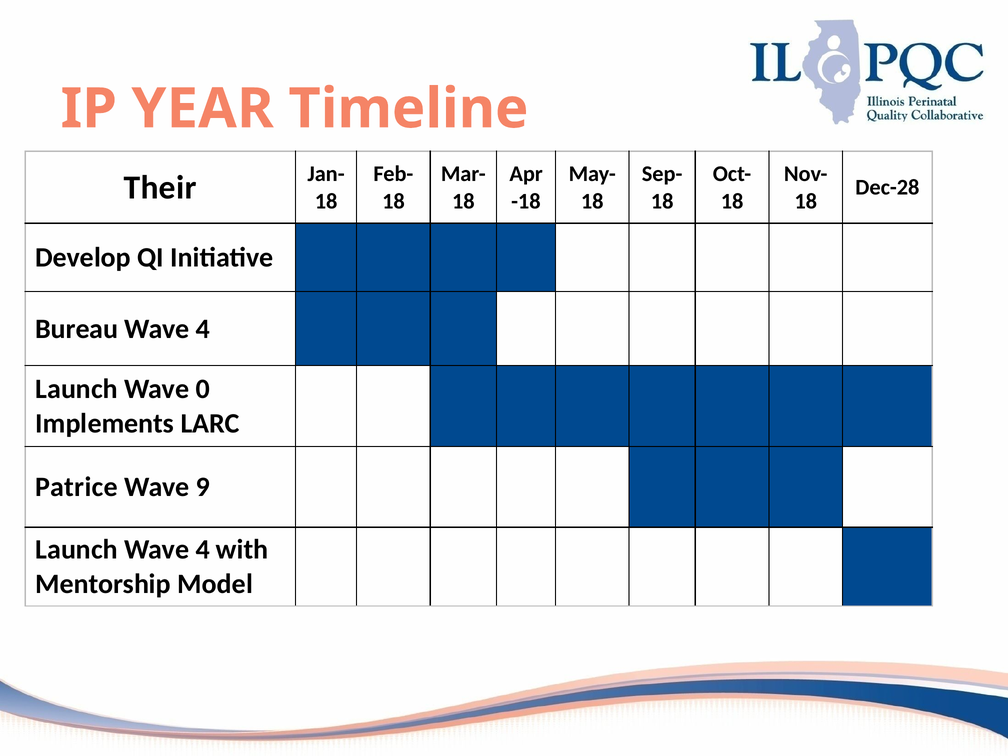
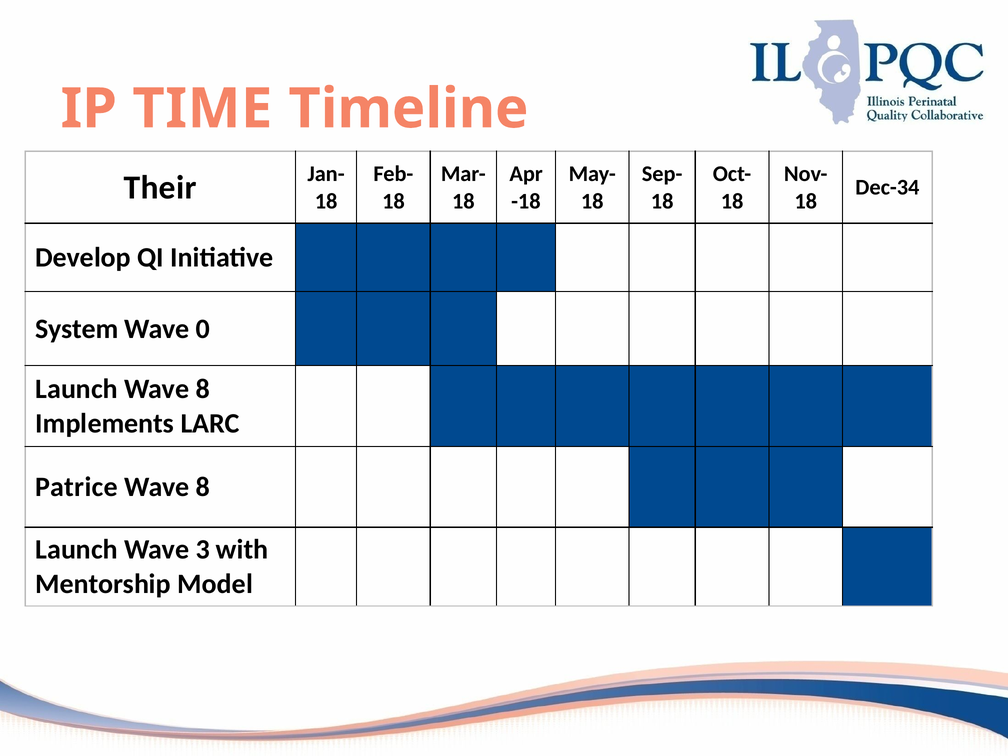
YEAR: YEAR -> TIME (202, 109)
Dec-28: Dec-28 -> Dec-34 (887, 188)
Bureau: Bureau -> System (77, 329)
4: 4 -> 0 (203, 329)
Launch Wave 0: 0 -> 8 (203, 389)
9: 9 -> 8 (203, 487)
Launch Wave 4: 4 -> 3 (203, 550)
